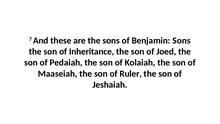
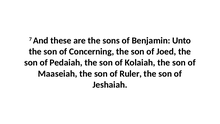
Benjamin Sons: Sons -> Unto (182, 41)
Inheritance: Inheritance -> Concerning (92, 52)
